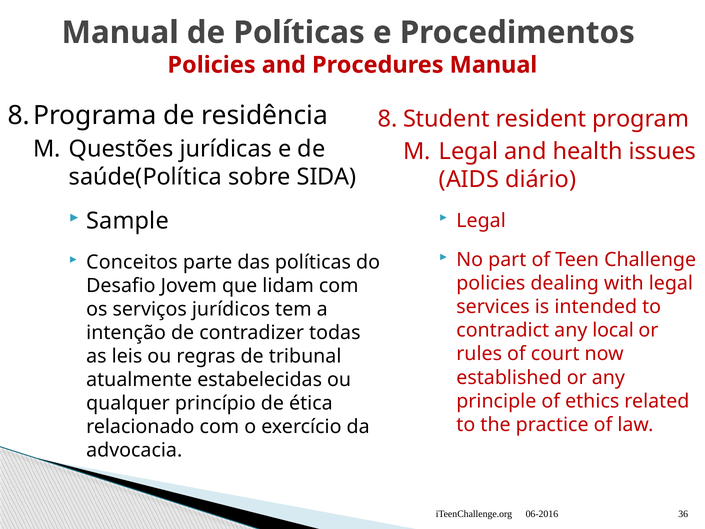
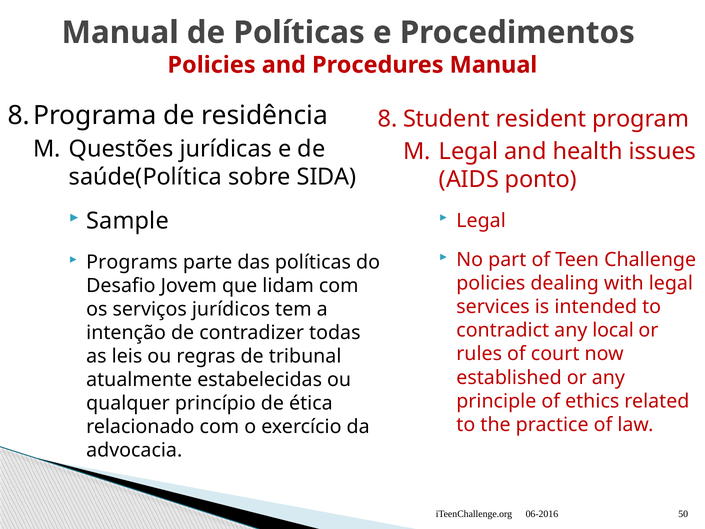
diário: diário -> ponto (541, 179)
Conceitos: Conceitos -> Programs (132, 262)
36: 36 -> 50 (683, 514)
